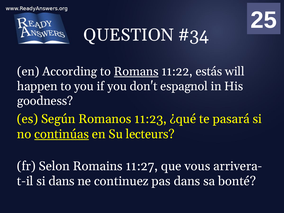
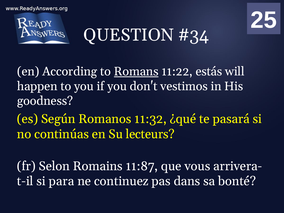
espagnol: espagnol -> vestimos (184, 86)
11:23: 11:23 -> 11:32 (151, 119)
continúas underline: present -> none (62, 134)
11:27: 11:27 -> 11:87 (142, 166)
si dans: dans -> para (61, 181)
